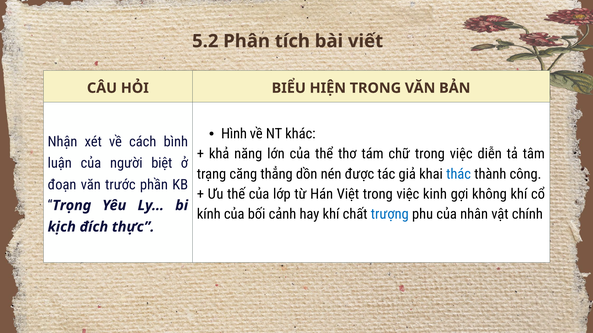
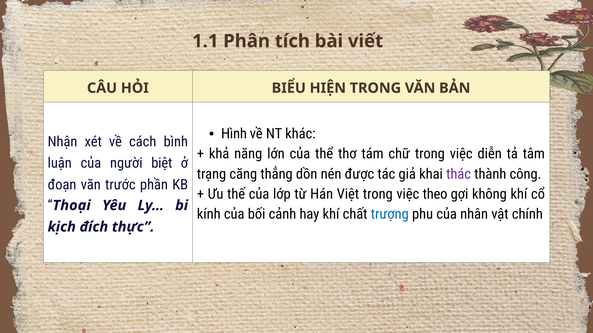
5.2: 5.2 -> 1.1 (205, 41)
thác colour: blue -> purple (459, 174)
kinh: kinh -> theo (435, 194)
Trọng: Trọng -> Thoại (72, 206)
